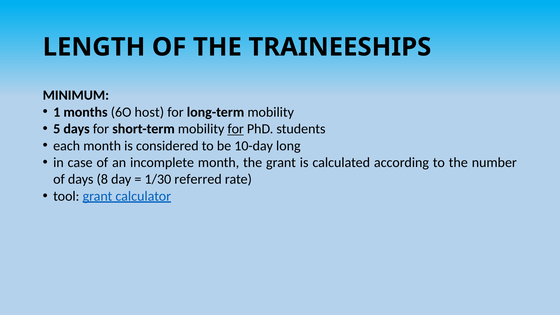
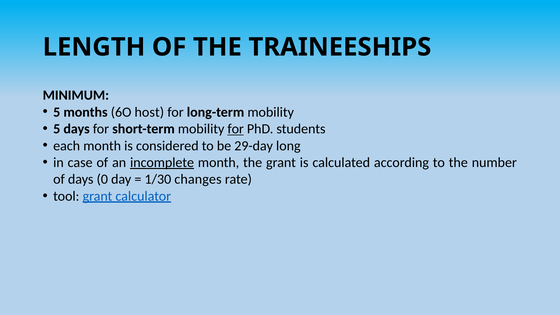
1: 1 -> 5 (57, 112)
10-day: 10-day -> 29-day (254, 146)
incomplete underline: none -> present (162, 163)
8: 8 -> 0 (102, 179)
referred: referred -> changes (198, 179)
